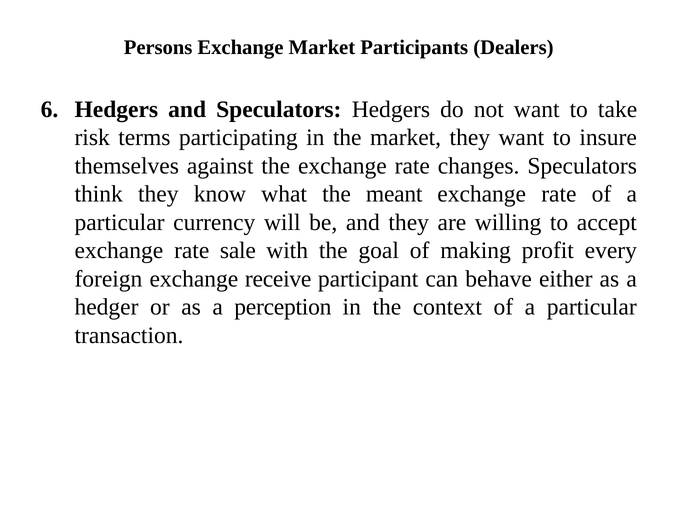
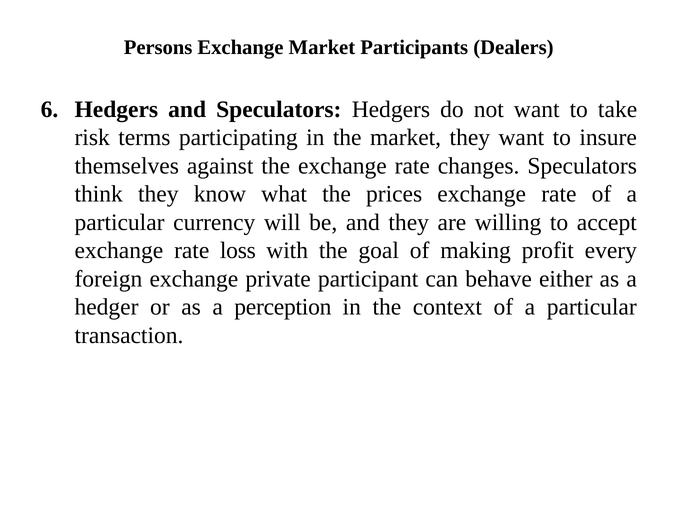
meant: meant -> prices (394, 194)
sale: sale -> loss (238, 250)
receive: receive -> private (278, 279)
